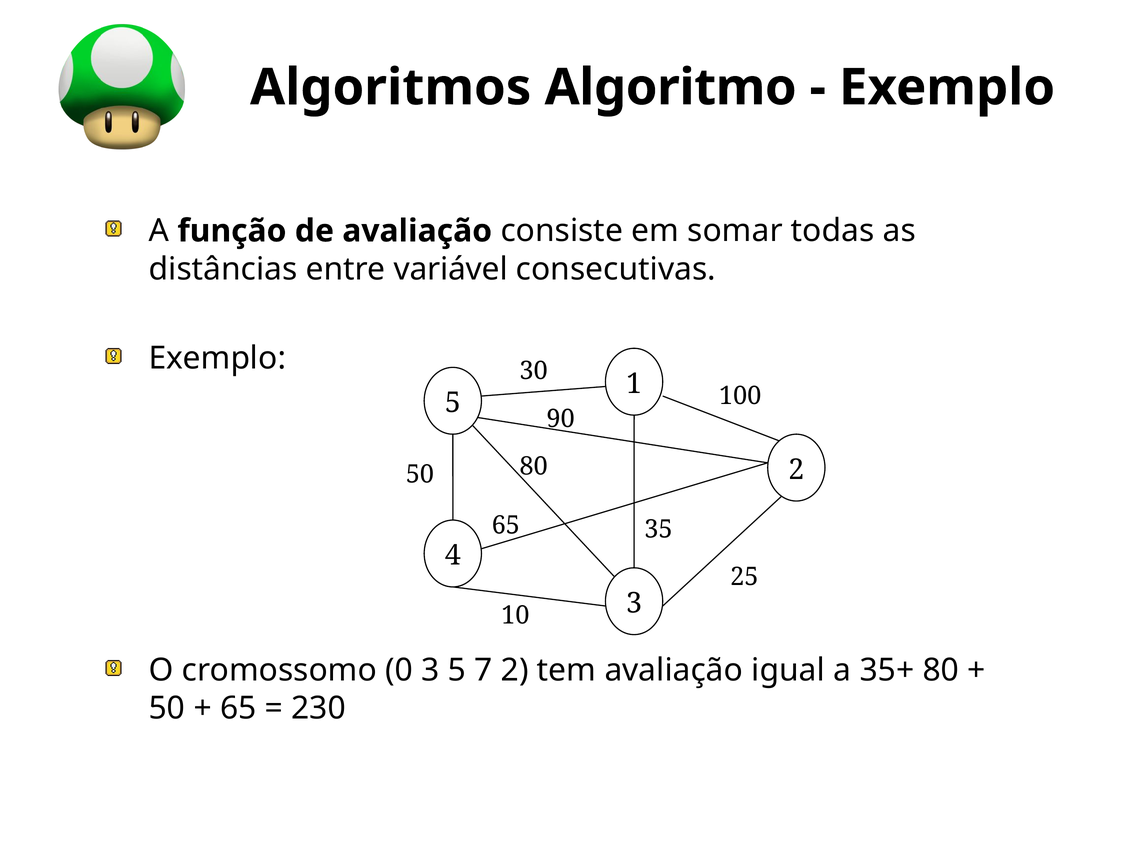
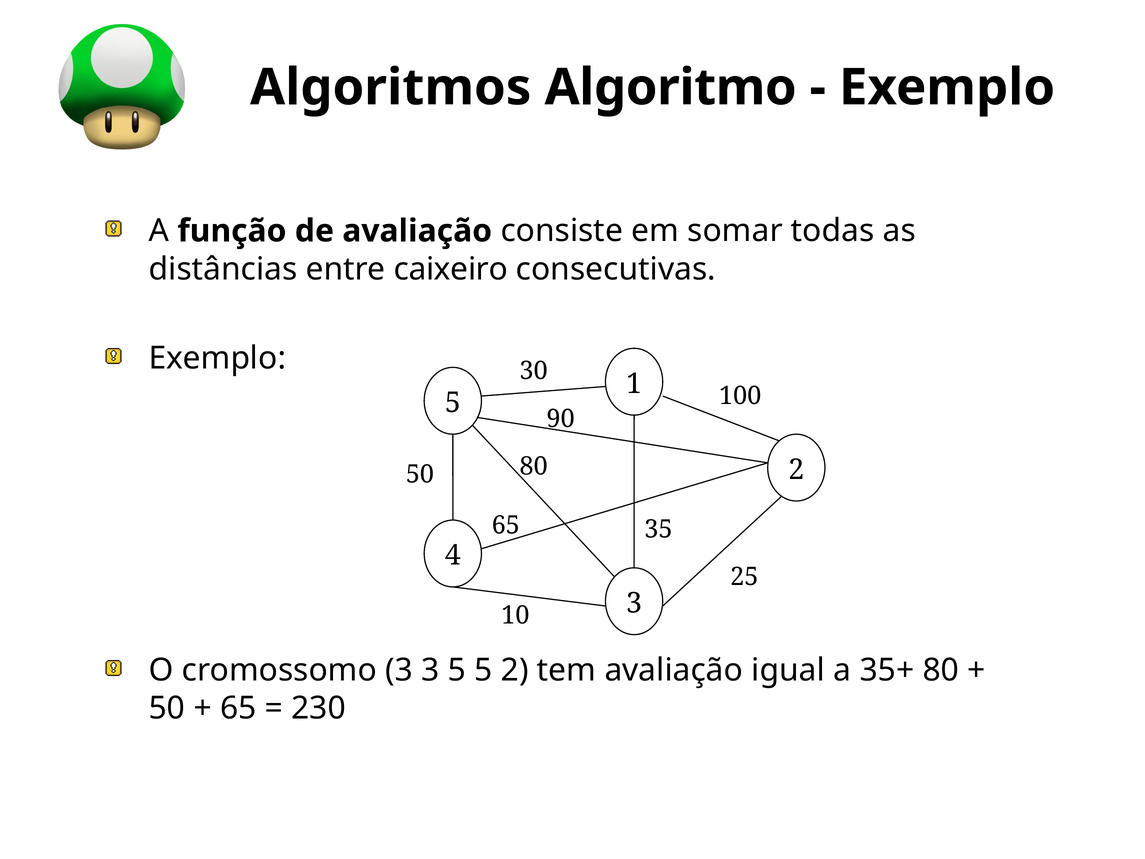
variável: variável -> caixeiro (451, 269)
cromossomo 0: 0 -> 3 (399, 670)
5 7: 7 -> 5 (483, 670)
